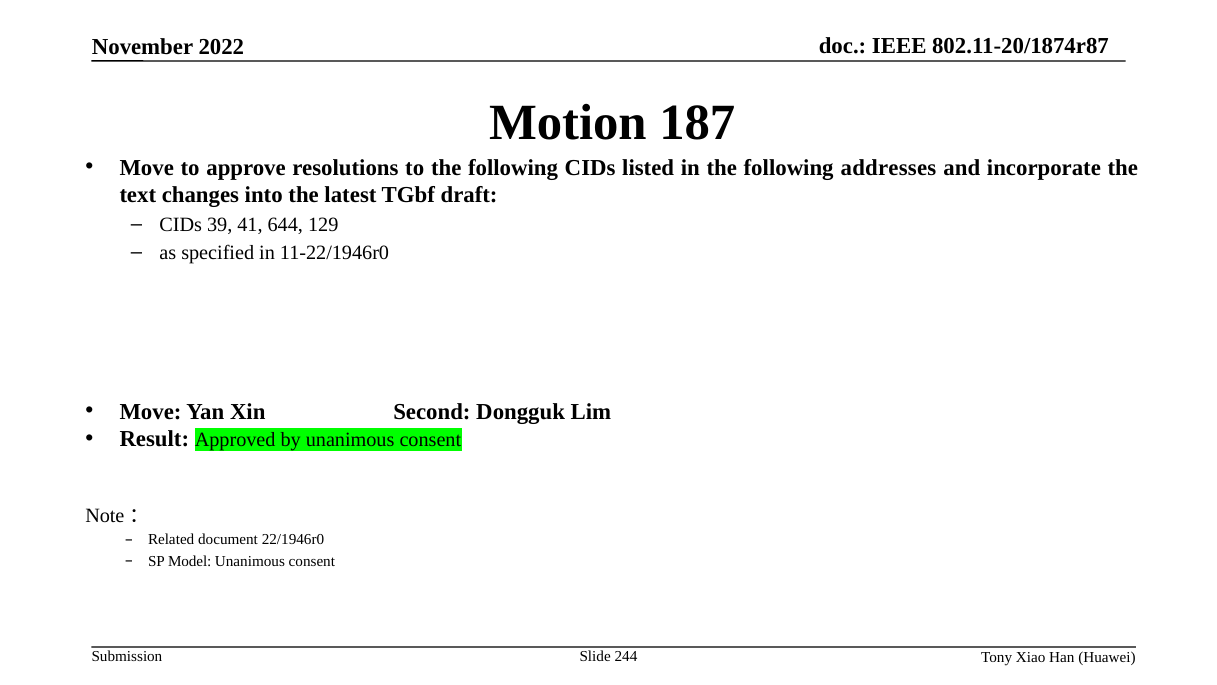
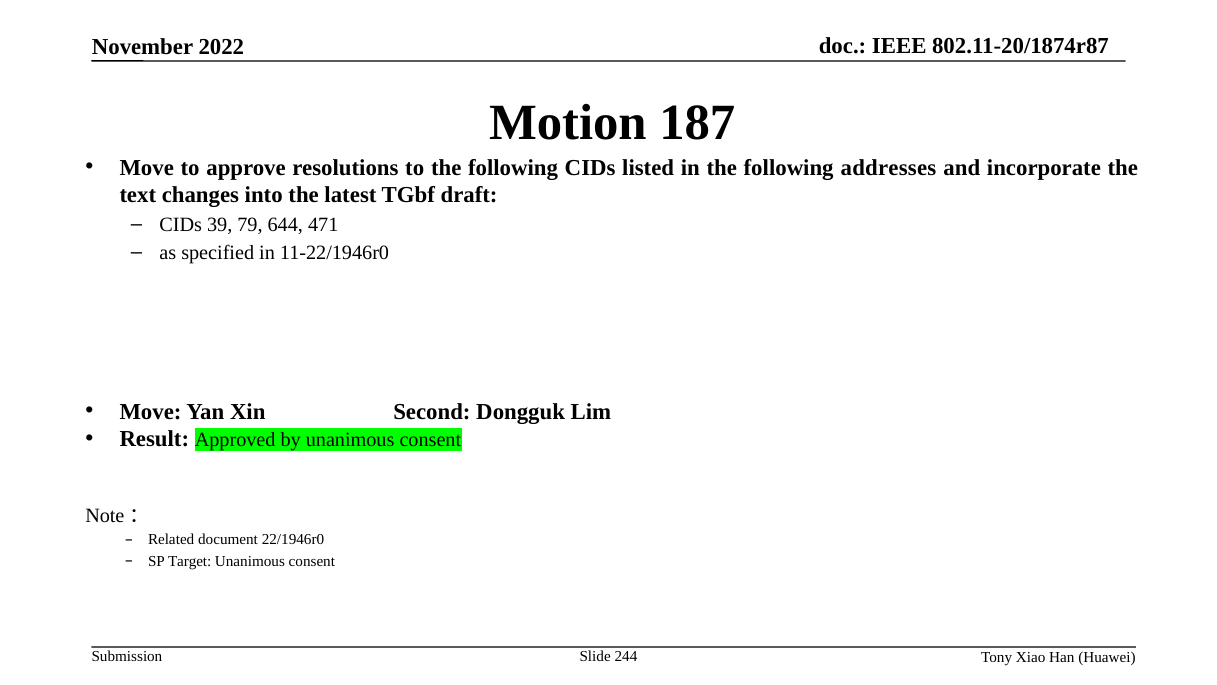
41: 41 -> 79 (250, 225)
129: 129 -> 471 (323, 225)
Model: Model -> Target (190, 561)
